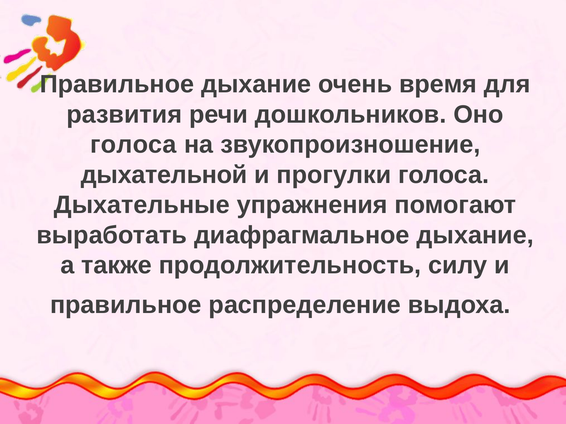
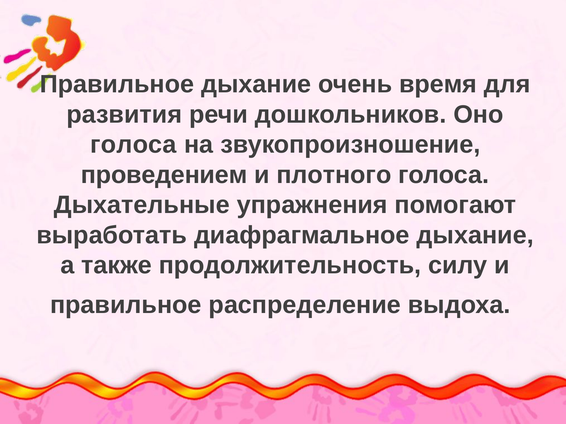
дыхательной: дыхательной -> проведением (164, 175)
прогулки: прогулки -> плотного (334, 175)
